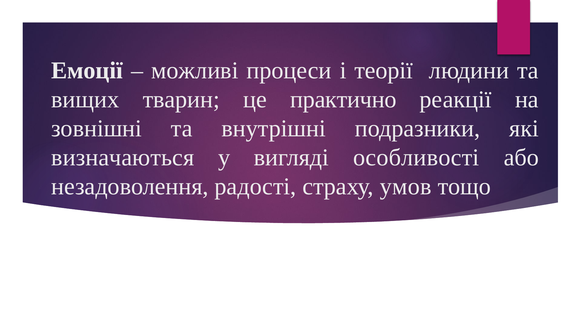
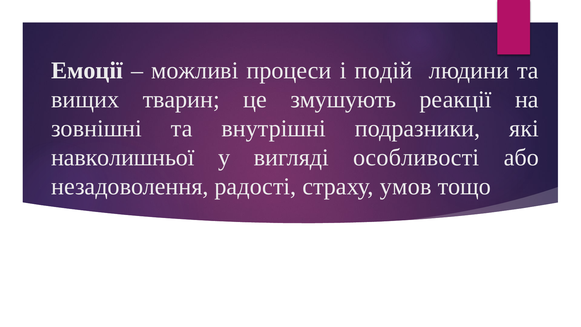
теорії: теорії -> подій (383, 70)
практично: практично -> змушують (343, 99)
визначаються: визначаються -> навколишньої (123, 157)
